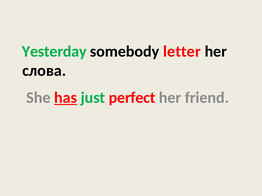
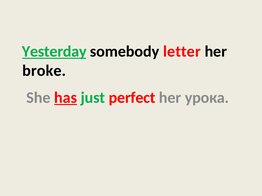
Yesterday underline: none -> present (54, 52)
слова: слова -> broke (44, 71)
friend: friend -> урока (207, 98)
